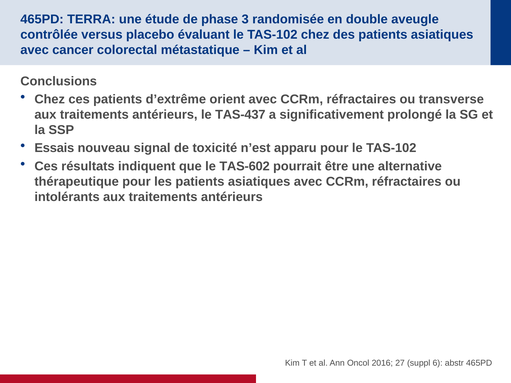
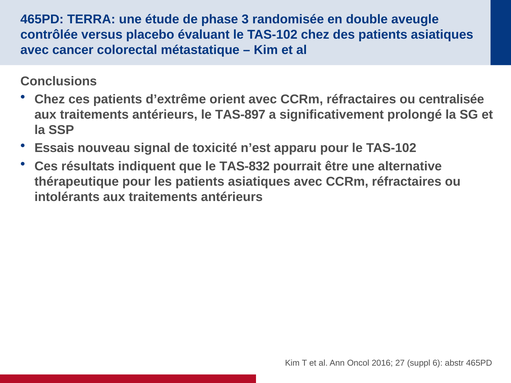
transverse: transverse -> centralisée (451, 99)
TAS-437: TAS-437 -> TAS-897 (240, 115)
TAS-602: TAS-602 -> TAS-832 (245, 166)
